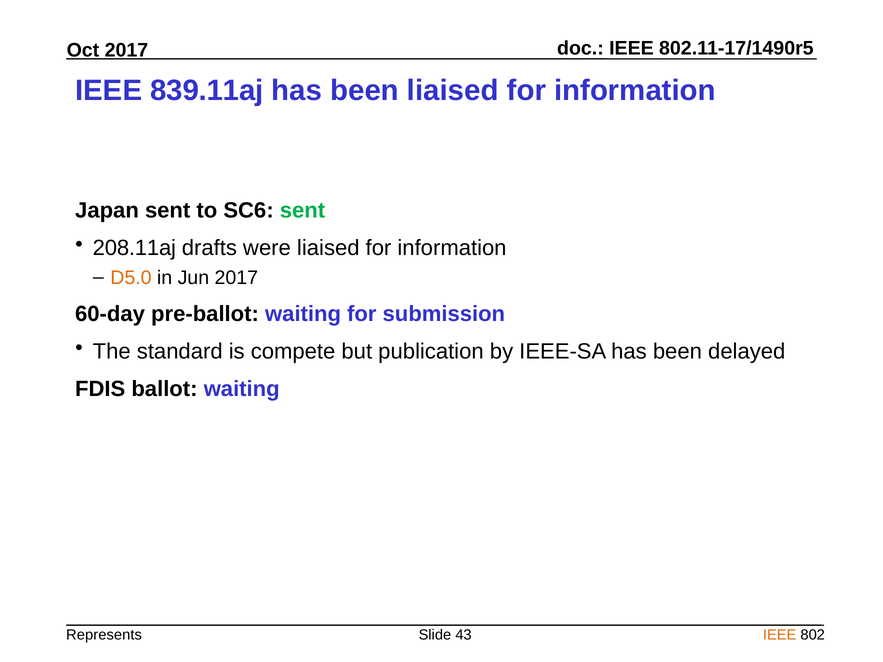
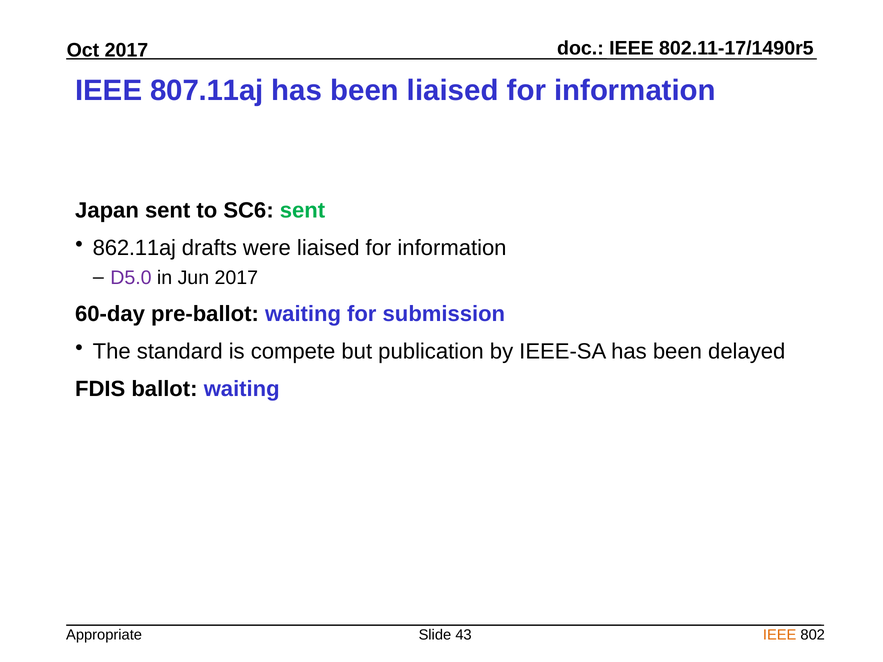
839.11aj: 839.11aj -> 807.11aj (207, 90)
208.11aj: 208.11aj -> 862.11aj (134, 248)
D5.0 colour: orange -> purple (131, 278)
Represents: Represents -> Appropriate (104, 635)
